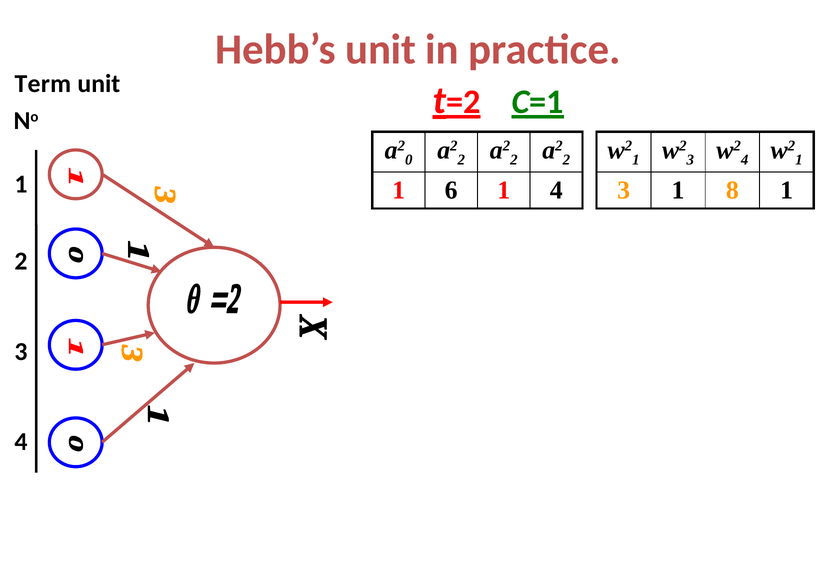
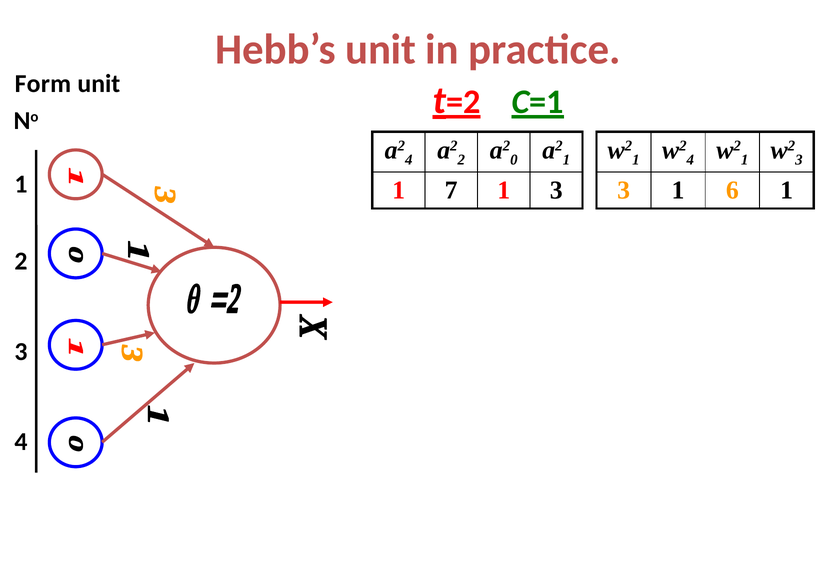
Term: Term -> Form (43, 84)
0: 0 -> 4 (409, 160)
2: 2 -> 0 (514, 160)
2: 2 -> 1 (566, 160)
3: 3 -> 4 (690, 160)
4: 4 -> 1 (745, 160)
1: 1 -> 3 (799, 160)
6: 6 -> 7 (451, 190)
1 4: 4 -> 3 (556, 190)
8: 8 -> 6 (732, 190)
